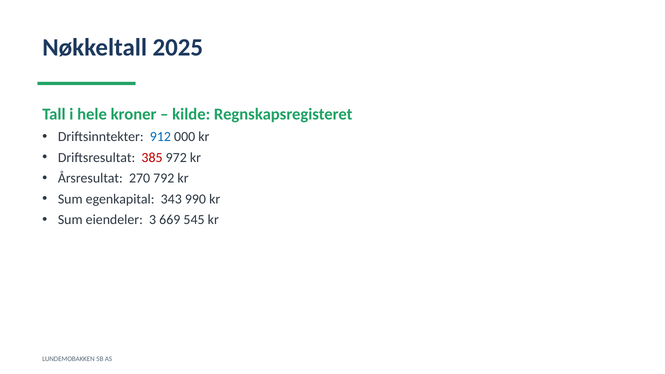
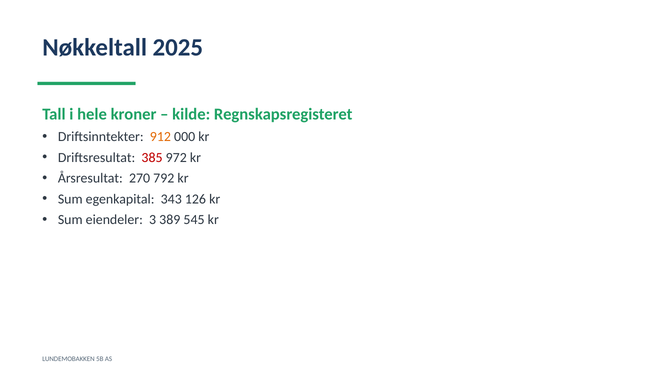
912 colour: blue -> orange (160, 137)
990: 990 -> 126 (195, 199)
669: 669 -> 389 (170, 220)
